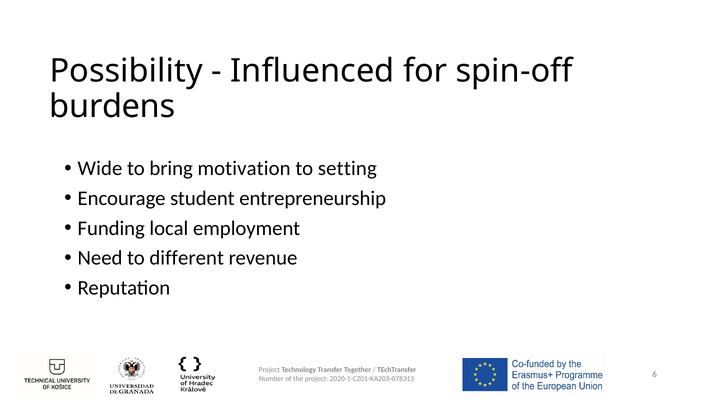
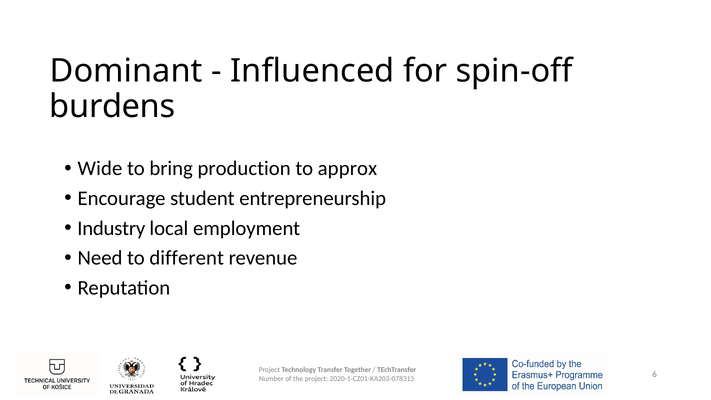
Possibility: Possibility -> Dominant (126, 71)
motivation: motivation -> production (244, 169)
setting: setting -> approx (347, 169)
Funding: Funding -> Industry (111, 228)
